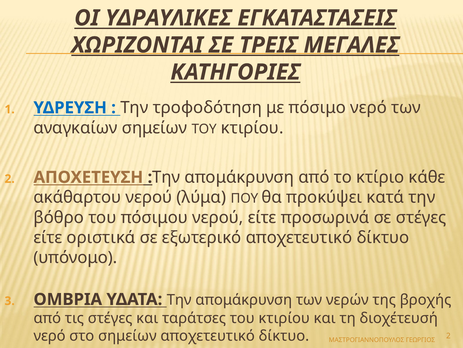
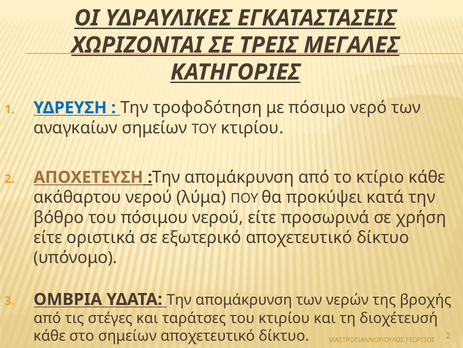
σε στέγες: στέγες -> χρήση (421, 217)
νερό: νερό -> κάθε (50, 335)
